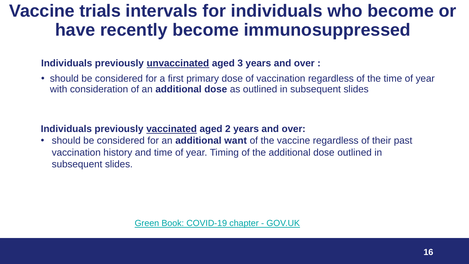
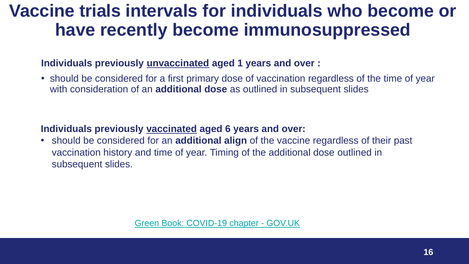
3: 3 -> 1 (240, 63)
2: 2 -> 6 (228, 129)
want: want -> align (236, 141)
